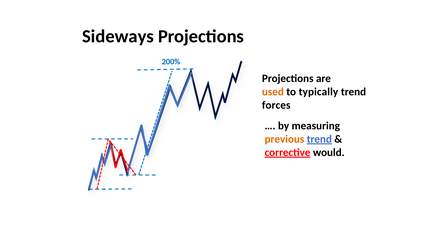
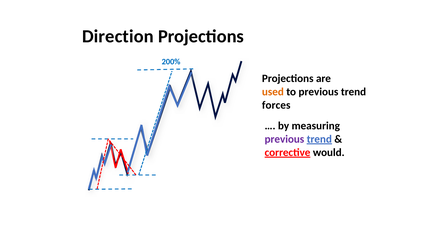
Sideways: Sideways -> Direction (118, 36)
to typically: typically -> previous (318, 92)
previous colour: orange -> purple (284, 139)
